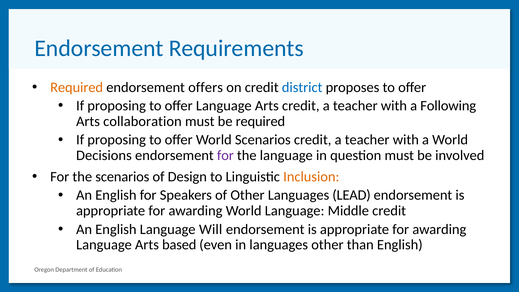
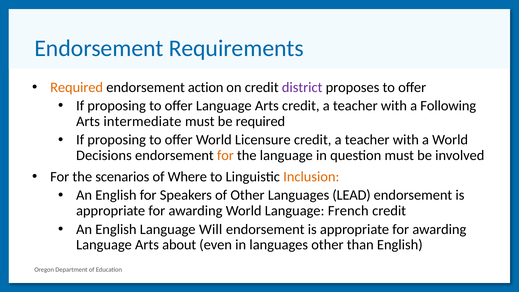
offers: offers -> action (206, 87)
district colour: blue -> purple (302, 87)
collaboration: collaboration -> intermediate (142, 121)
World Scenarios: Scenarios -> Licensure (263, 140)
for colour: purple -> orange (225, 155)
Design: Design -> Where (187, 177)
Middle: Middle -> French (348, 211)
based: based -> about (179, 245)
